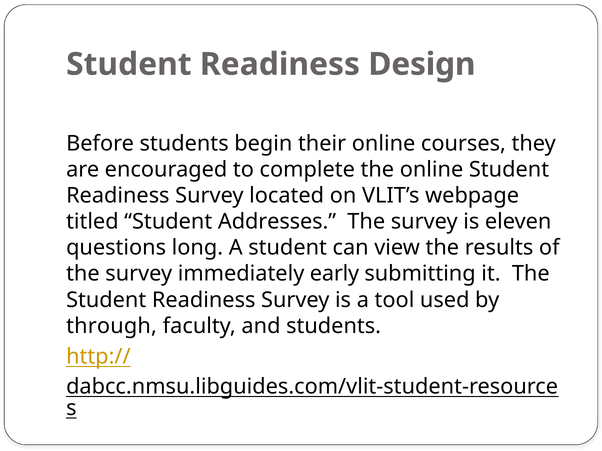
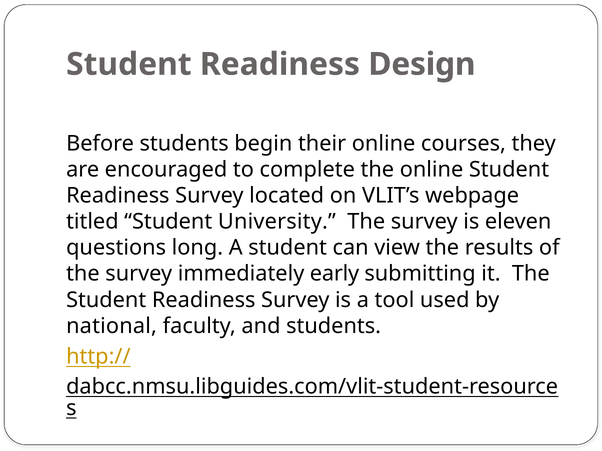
Addresses: Addresses -> University (277, 222)
through: through -> national (112, 326)
